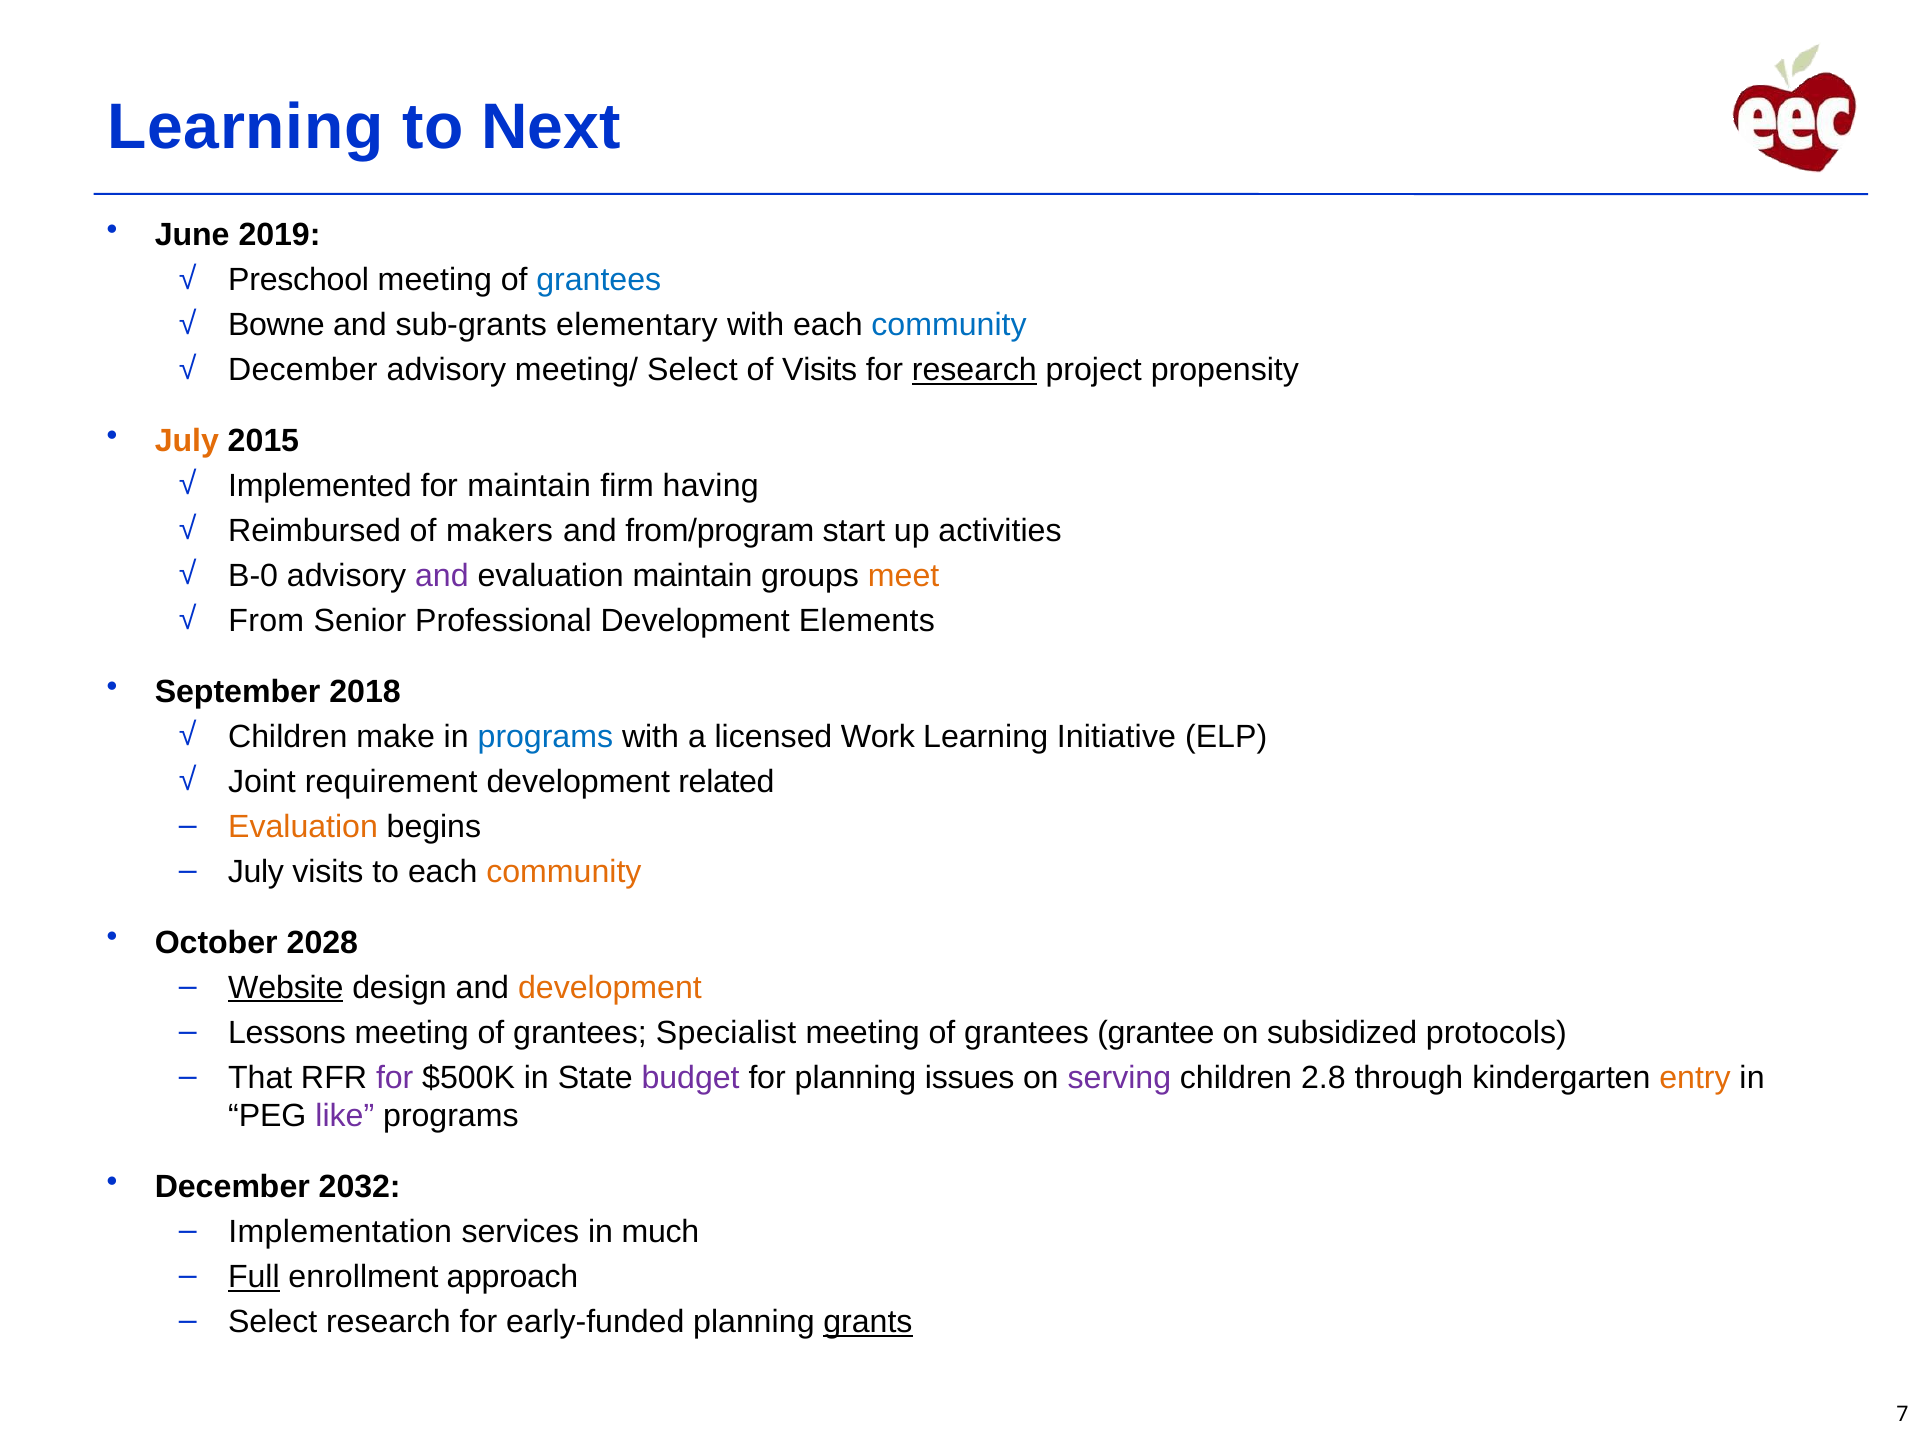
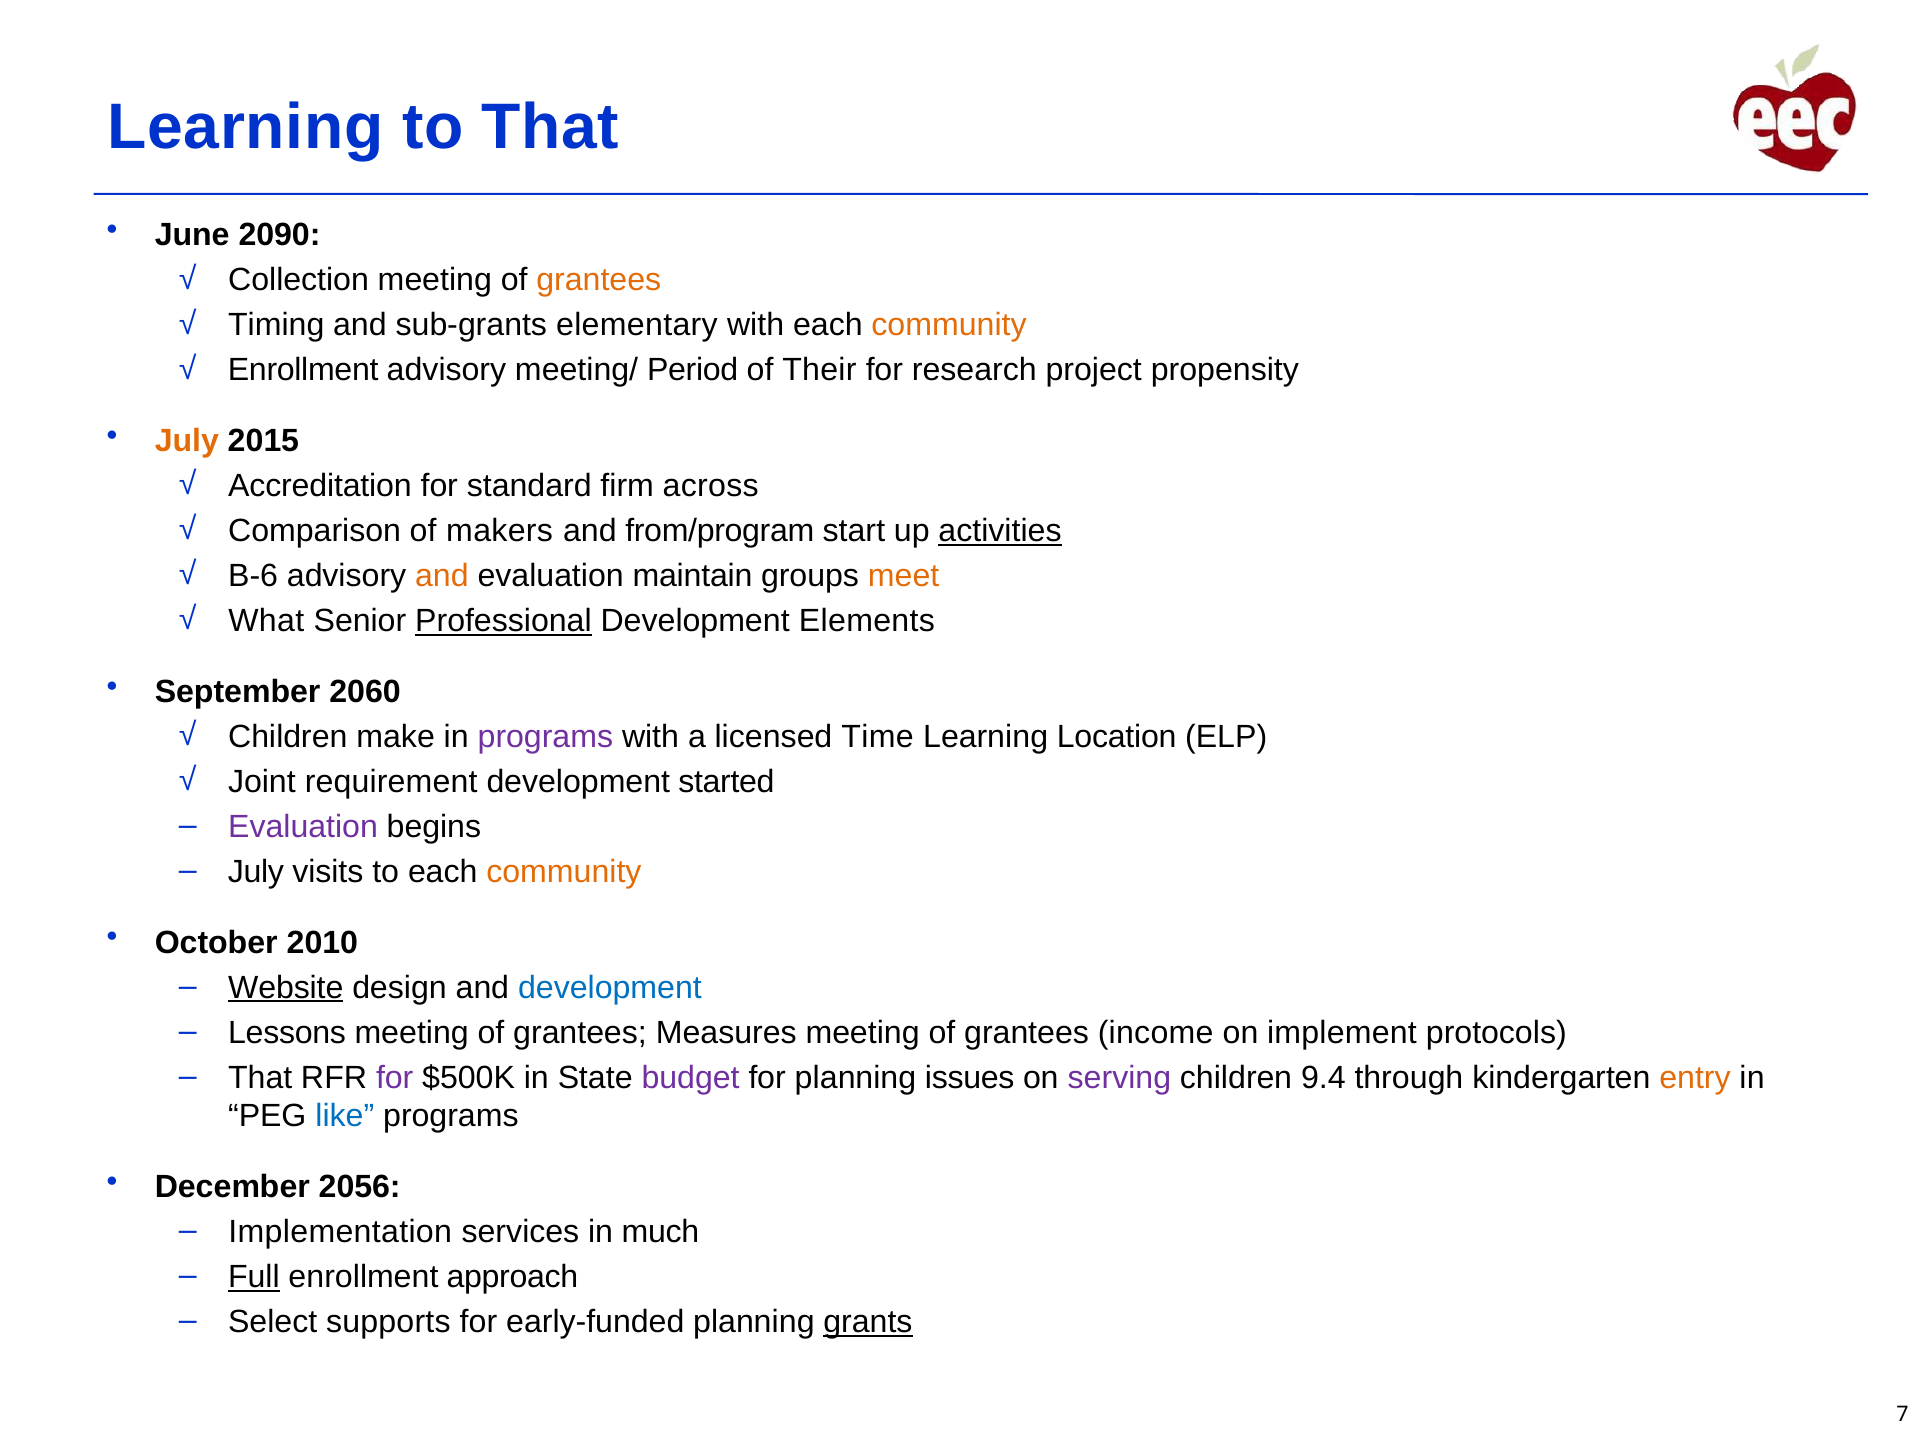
to Next: Next -> That (550, 128)
2019: 2019 -> 2090 (280, 235)
Preschool: Preschool -> Collection (299, 280)
grantees colour: blue -> orange (599, 280)
Bowne: Bowne -> Timing (276, 325)
community colour: blue -> orange (949, 325)
December: December -> Enrollment (303, 370)
meeting/ Select: Select -> Period (693, 370)
of Visits: Visits -> Their (819, 370)
research underline: present -> none (974, 370)
Implemented: Implemented -> Accreditation (320, 486)
for maintain: maintain -> standard (529, 486)
having: having -> across (711, 486)
Reimbursed: Reimbursed -> Comparison (315, 531)
activities underline: none -> present (1000, 531)
B-0: B-0 -> B-6 (253, 576)
and colour: purple -> orange (442, 576)
From: From -> What (266, 621)
Professional underline: none -> present (503, 621)
2018: 2018 -> 2060 (365, 692)
programs colour: blue -> purple (545, 737)
Work: Work -> Time (878, 737)
Initiative: Initiative -> Location (1117, 737)
related: related -> started (726, 782)
Evaluation colour: orange -> purple (303, 827)
2028: 2028 -> 2010 (322, 942)
development colour: orange -> blue (610, 987)
Specialist: Specialist -> Measures (726, 1032)
grantee: grantee -> income (1156, 1032)
subsidized: subsidized -> implement (1342, 1032)
2.8: 2.8 -> 9.4 (1323, 1078)
like colour: purple -> blue (345, 1116)
2032: 2032 -> 2056 (360, 1187)
Select research: research -> supports (388, 1322)
